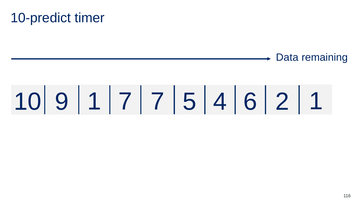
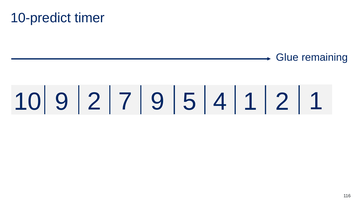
Data: Data -> Glue (287, 58)
9 1: 1 -> 2 (94, 101)
7 7: 7 -> 9 (158, 101)
4 6: 6 -> 1 (250, 102)
